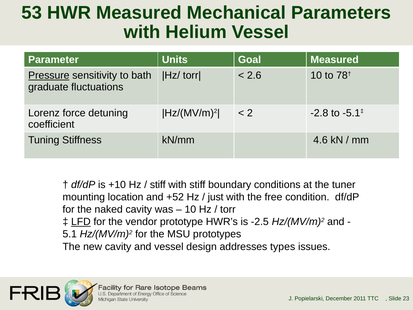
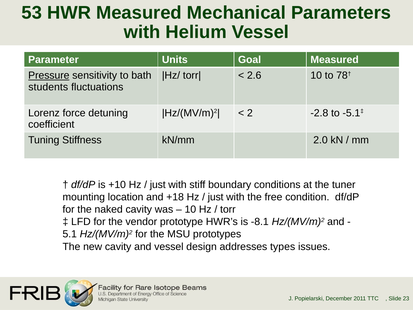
graduate: graduate -> students (48, 87)
4.6: 4.6 -> 2.0 (320, 140)
stiff: stiff -> just (158, 184)
+52: +52 -> +18 (175, 197)
LFD underline: present -> none (81, 222)
-2.5: -2.5 -> -8.1 (260, 222)
